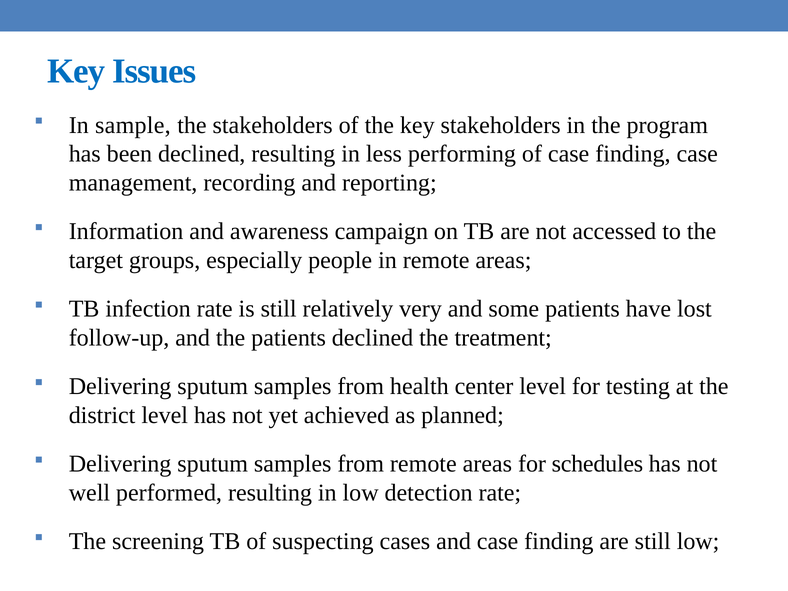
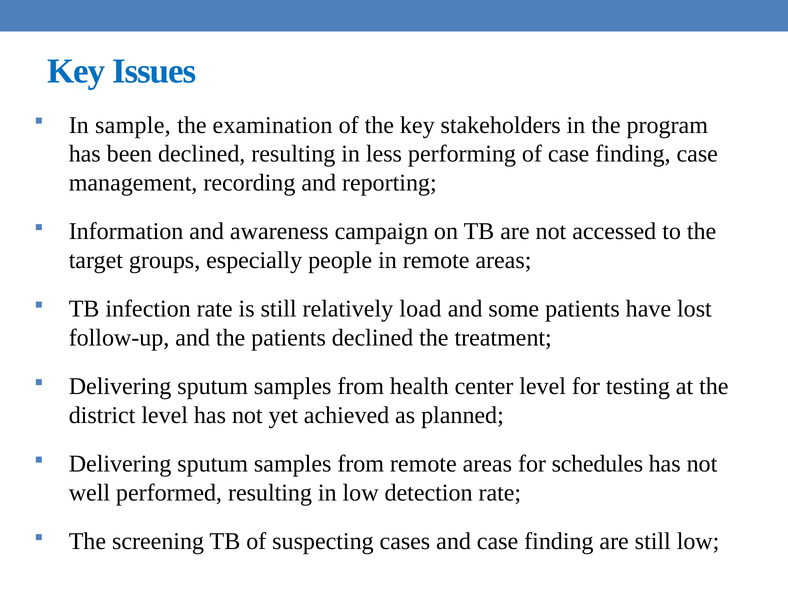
the stakeholders: stakeholders -> examination (273, 125)
very: very -> load (420, 309)
